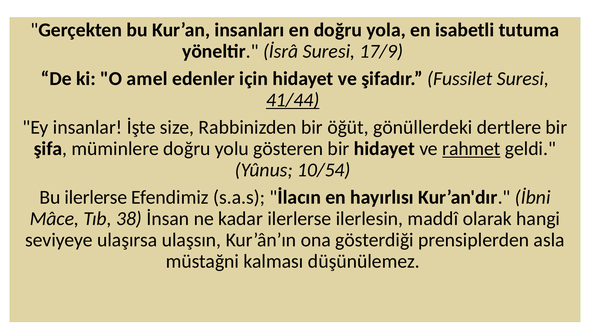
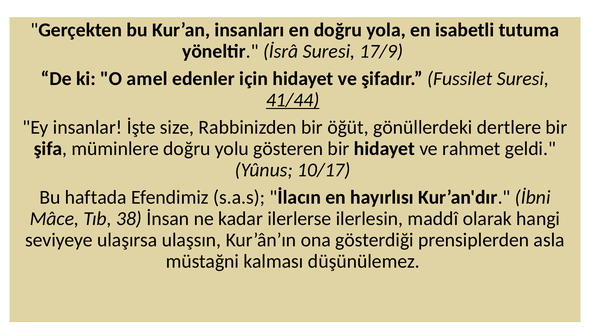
rahmet underline: present -> none (471, 149)
10/54: 10/54 -> 10/17 (324, 170)
Bu ilerlerse: ilerlerse -> haftada (96, 197)
